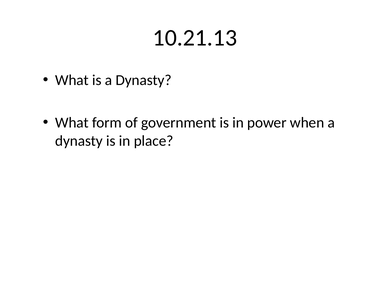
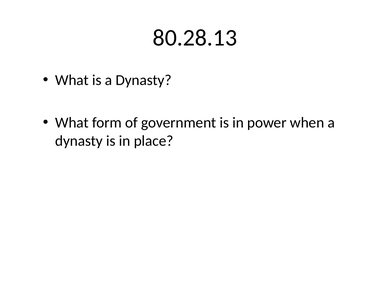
10.21.13: 10.21.13 -> 80.28.13 (195, 38)
